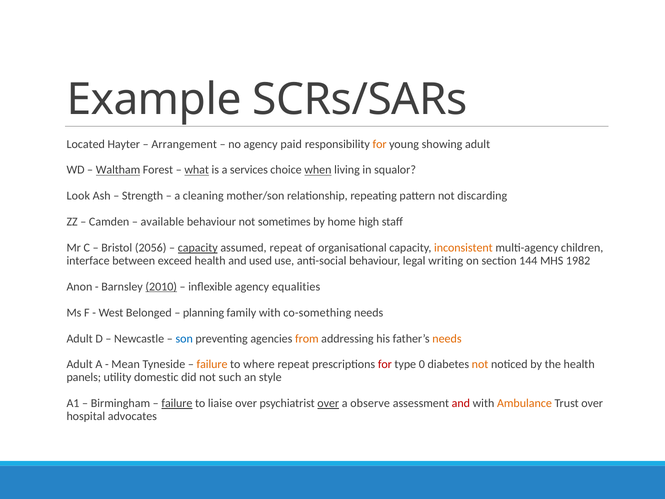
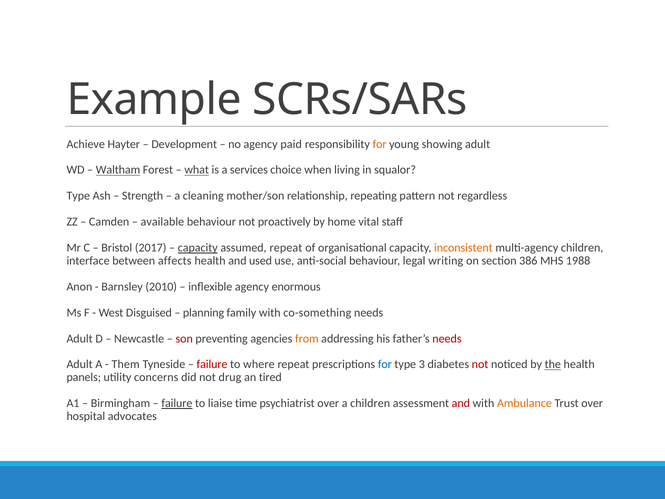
Located: Located -> Achieve (86, 144)
Arrangement: Arrangement -> Development (184, 144)
when underline: present -> none (318, 170)
Look: Look -> Type (78, 196)
discarding: discarding -> regardless (482, 196)
sometimes: sometimes -> proactively (284, 222)
high: high -> vital (369, 222)
2056: 2056 -> 2017 (151, 248)
exceed: exceed -> affects (175, 261)
144: 144 -> 386 (528, 261)
1982: 1982 -> 1988 (578, 261)
2010 underline: present -> none (161, 287)
equalities: equalities -> enormous (296, 287)
Belonged: Belonged -> Disguised (149, 312)
son colour: blue -> red (184, 338)
needs colour: orange -> red (447, 338)
Mean: Mean -> Them (126, 364)
failure colour: orange -> red (212, 364)
for colour: red -> blue (385, 364)
0: 0 -> 3 (422, 364)
not colour: orange -> red (480, 364)
the underline: none -> present (553, 364)
domestic: domestic -> concerns (156, 377)
such: such -> drug (230, 377)
style: style -> tired (270, 377)
liaise over: over -> time (246, 403)
over underline: present -> none (328, 403)
a observe: observe -> children (370, 403)
